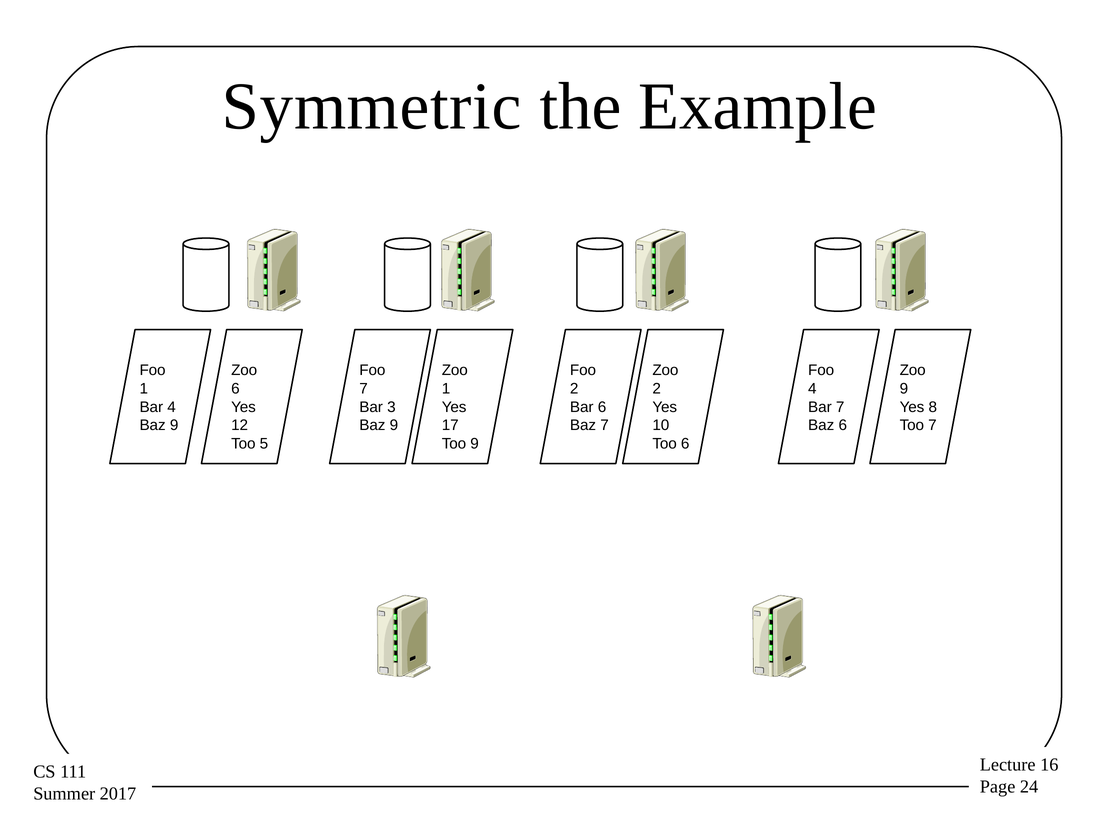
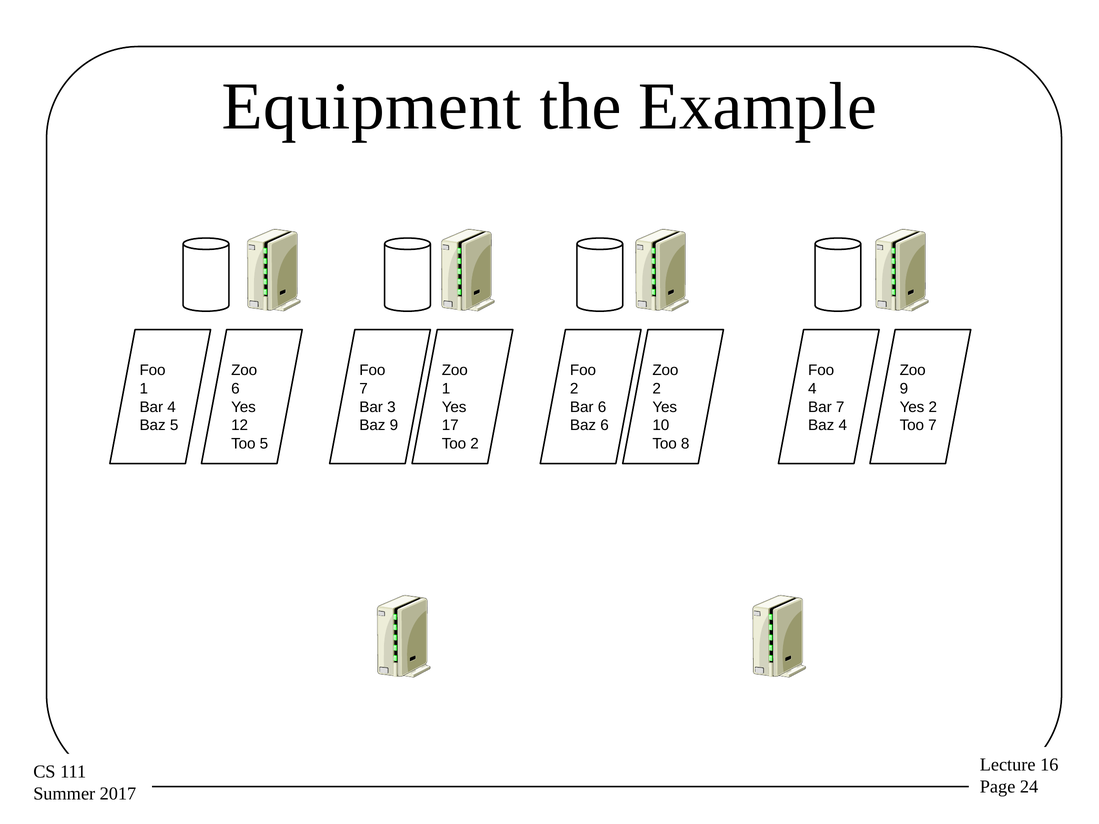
Symmetric: Symmetric -> Equipment (372, 106)
Yes 8: 8 -> 2 (933, 407)
9: 9 -> 5 (174, 425)
Baz 7: 7 -> 6 (605, 425)
Baz 6: 6 -> 4 (843, 425)
Too 9: 9 -> 2 (475, 444)
Too 6: 6 -> 8 (685, 444)
